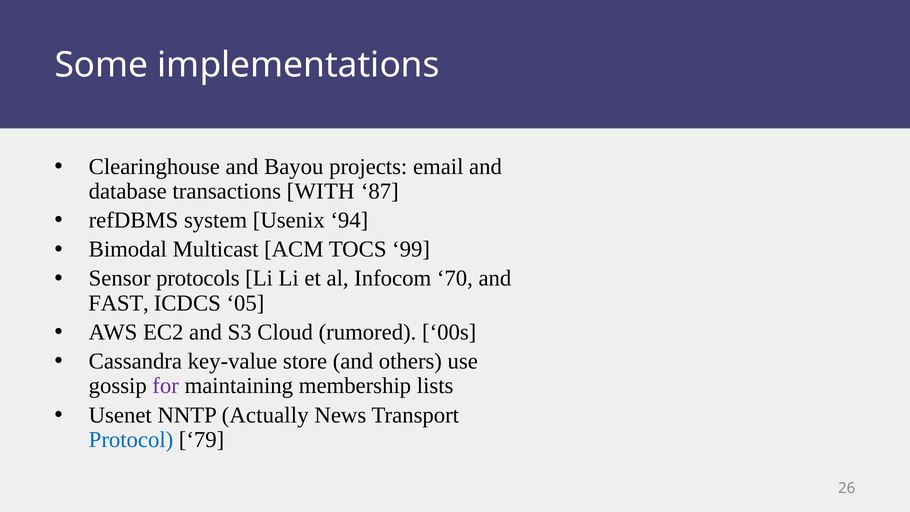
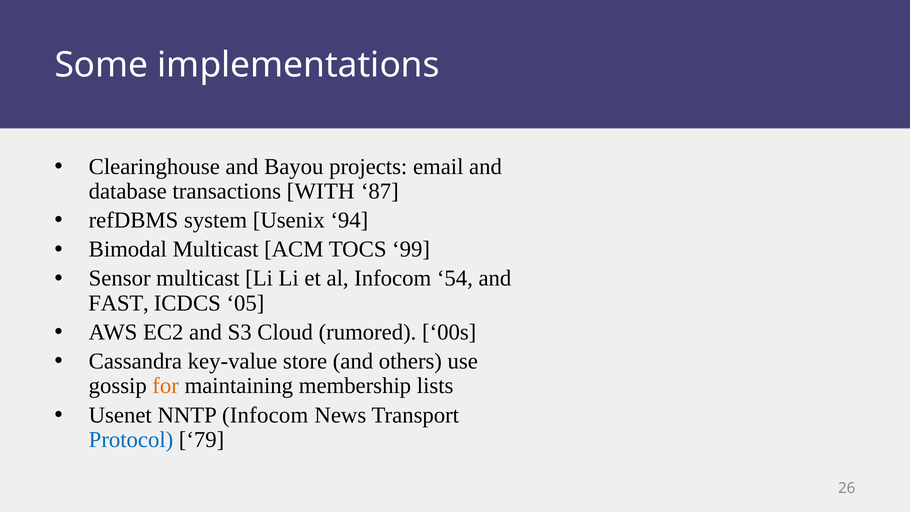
Sensor protocols: protocols -> multicast (198, 278)
70: 70 -> 54 (455, 278)
for colour: purple -> orange (166, 386)
NNTP Actually: Actually -> Infocom (265, 415)
